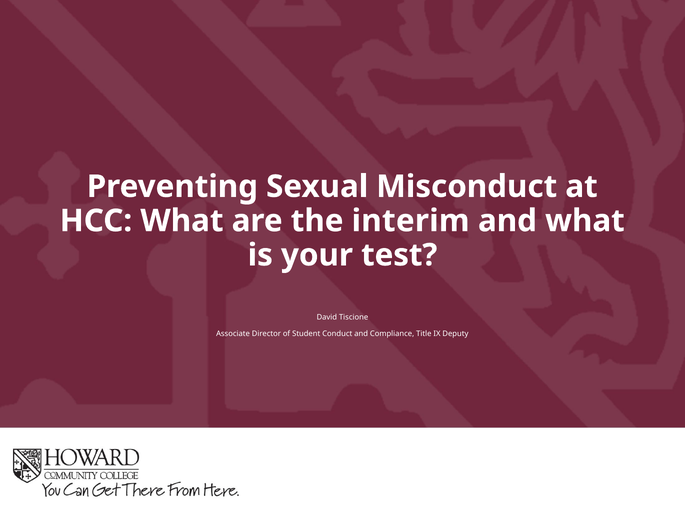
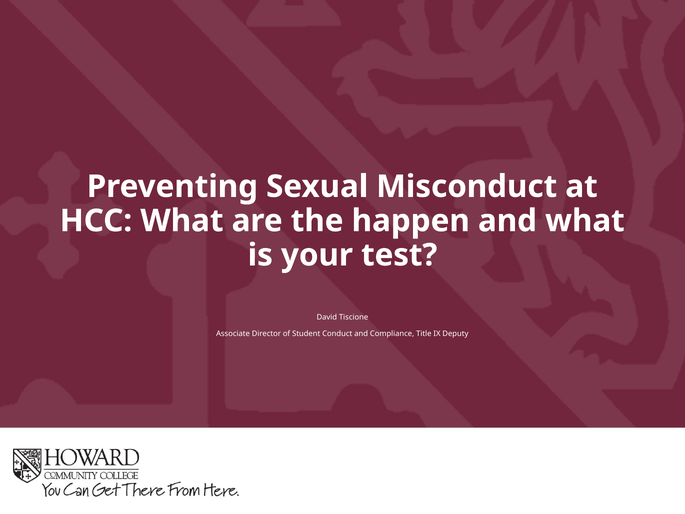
interim: interim -> happen (411, 221)
